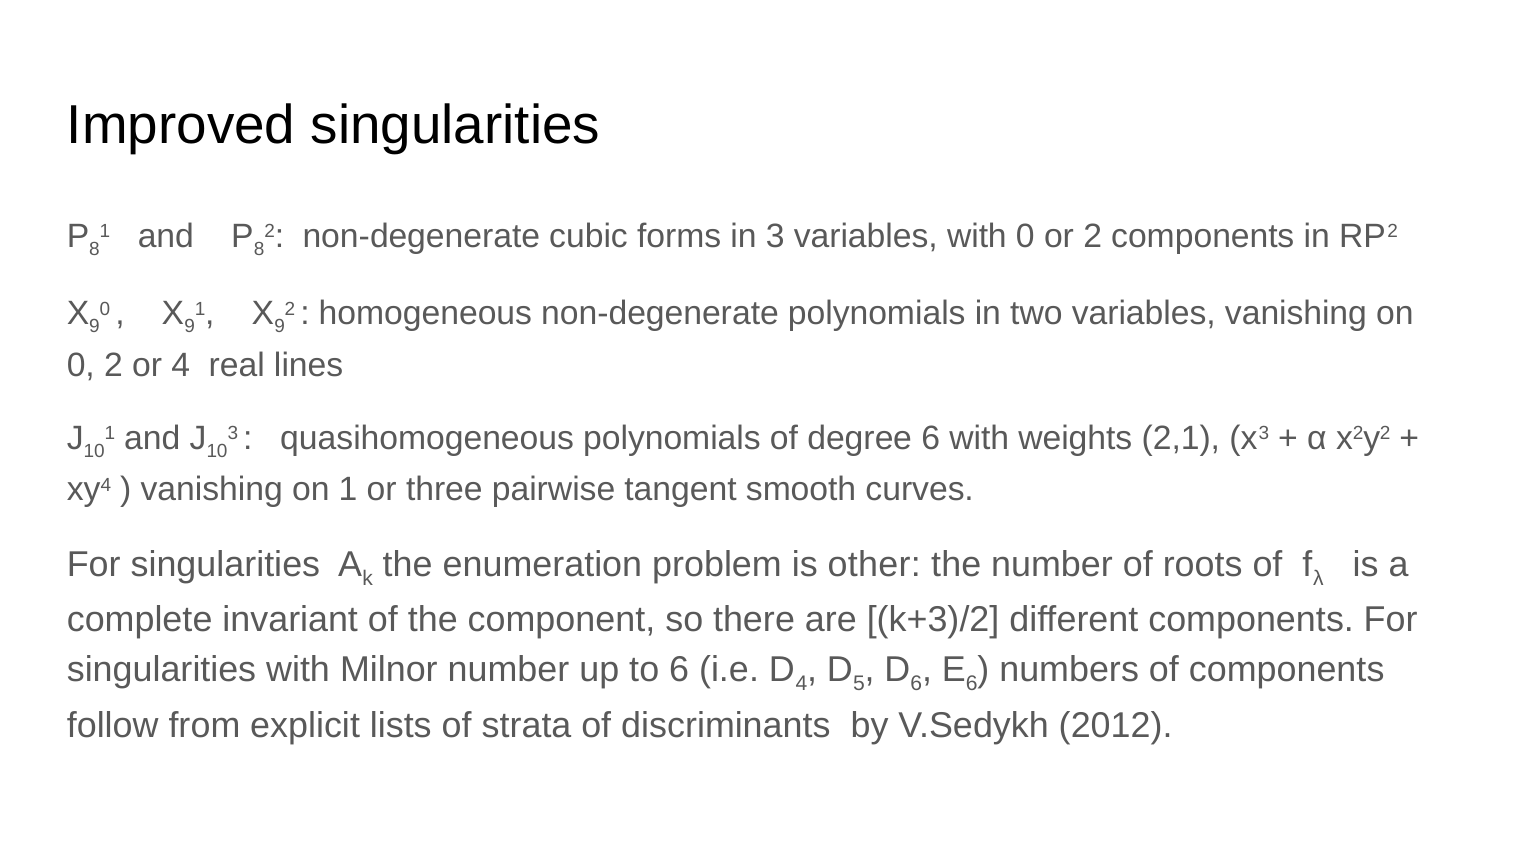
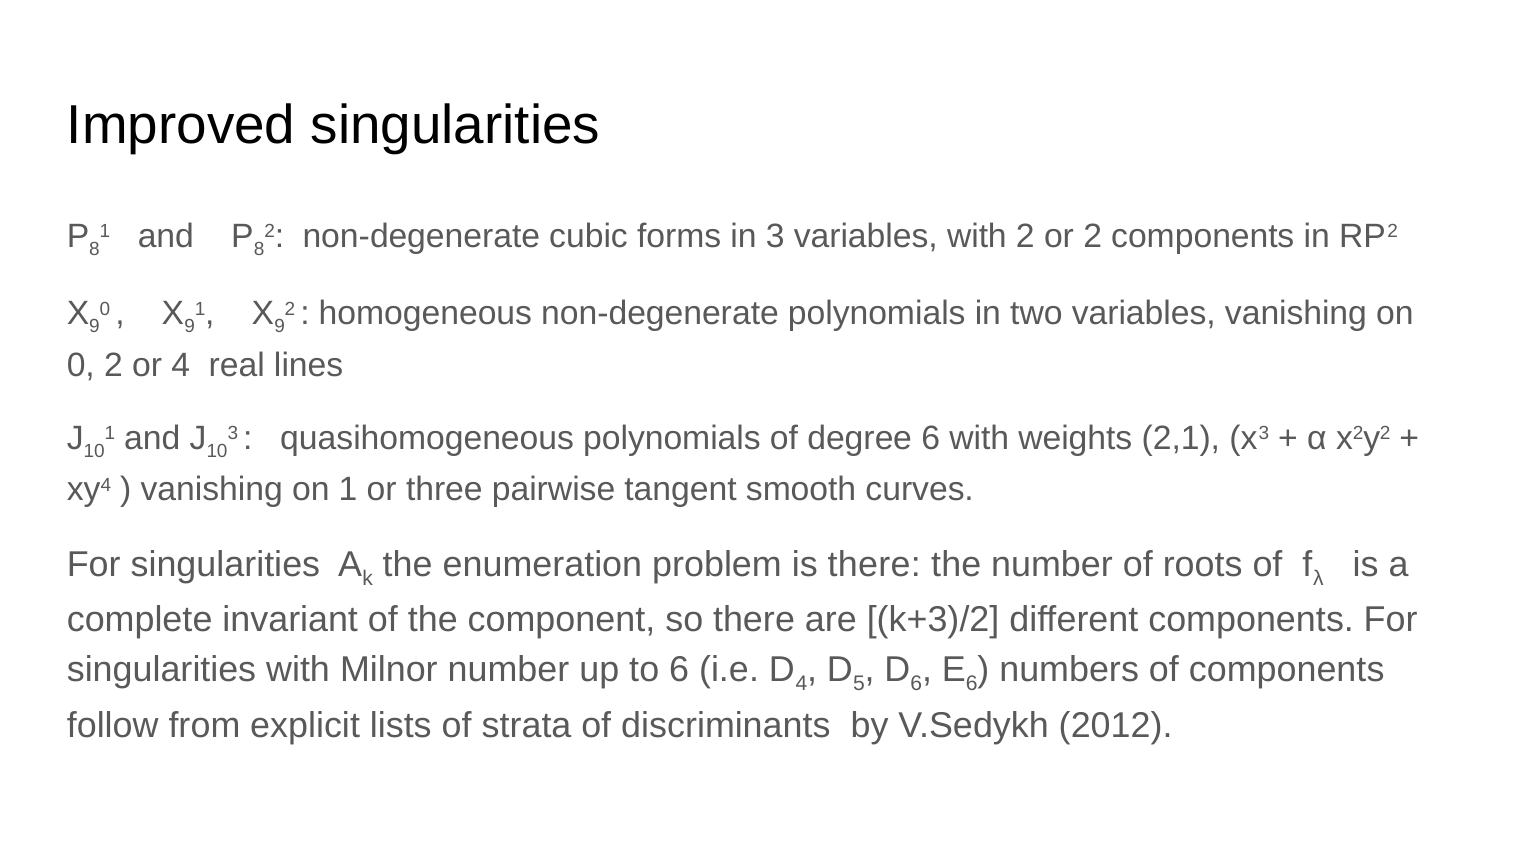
with 0: 0 -> 2 (1025, 236)
is other: other -> there (874, 564)
